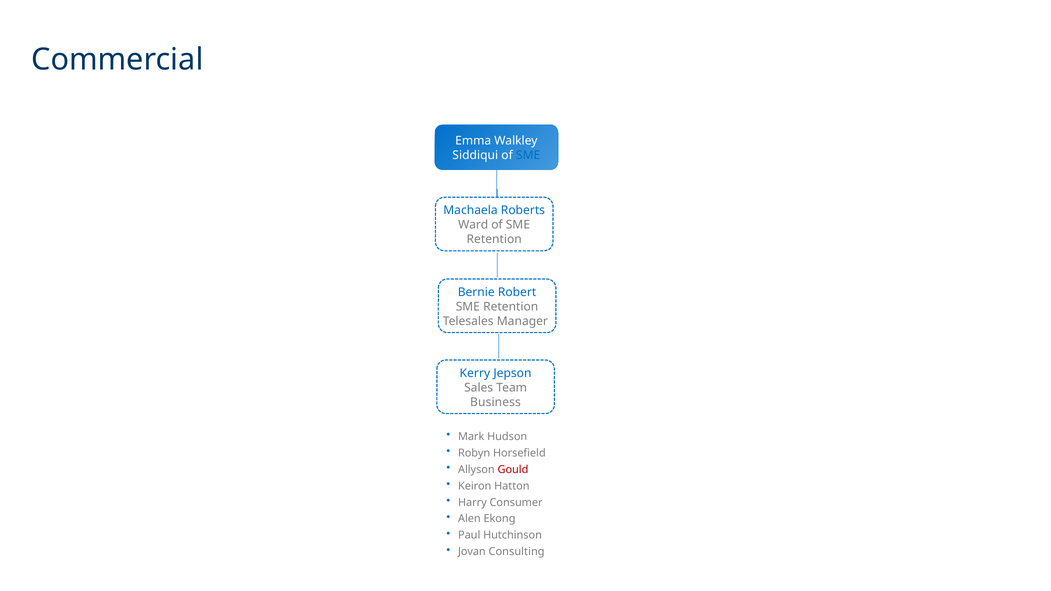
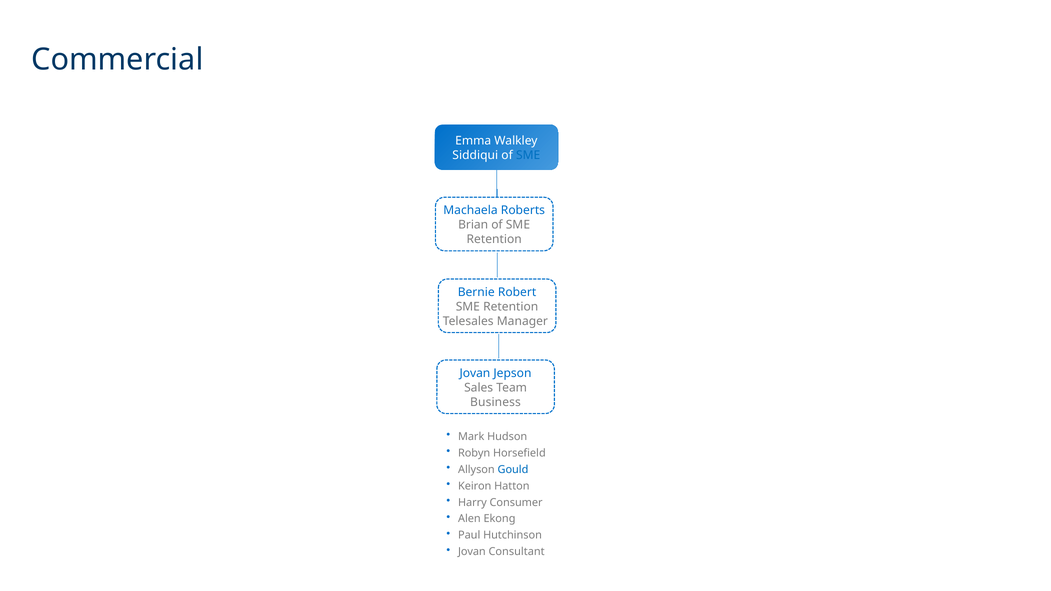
Ward: Ward -> Brian (473, 225)
Kerry: Kerry -> Jovan (475, 373)
Gould colour: red -> blue (513, 470)
Consulting: Consulting -> Consultant (517, 552)
